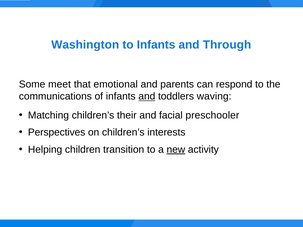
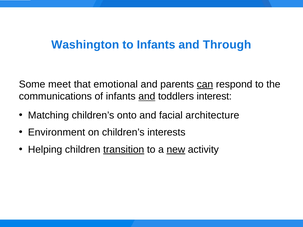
can underline: none -> present (205, 84)
waving: waving -> interest (214, 97)
their: their -> onto (127, 115)
preschooler: preschooler -> architecture (212, 115)
Perspectives: Perspectives -> Environment (57, 133)
transition underline: none -> present (124, 150)
